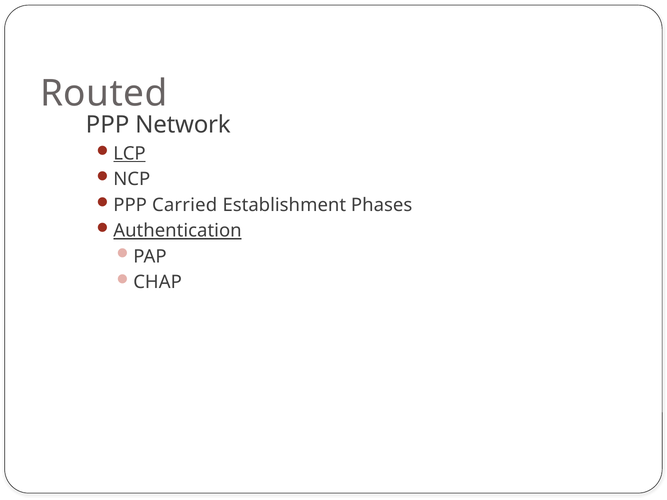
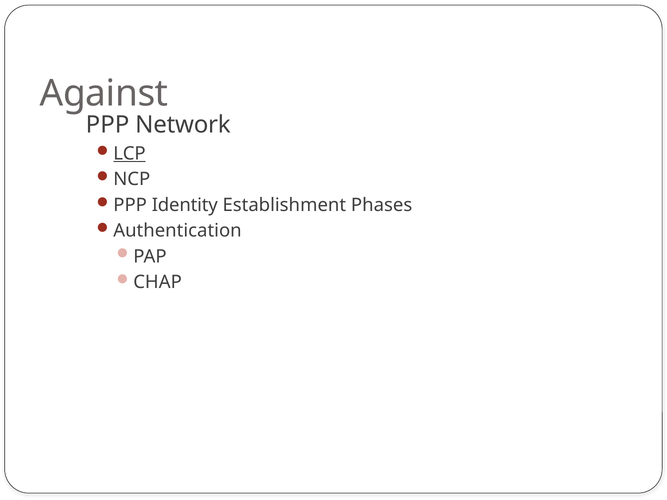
Routed: Routed -> Against (104, 94)
Carried: Carried -> Identity (185, 205)
Authentication underline: present -> none (177, 231)
